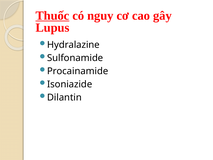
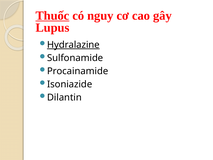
Hydralazine underline: none -> present (73, 45)
